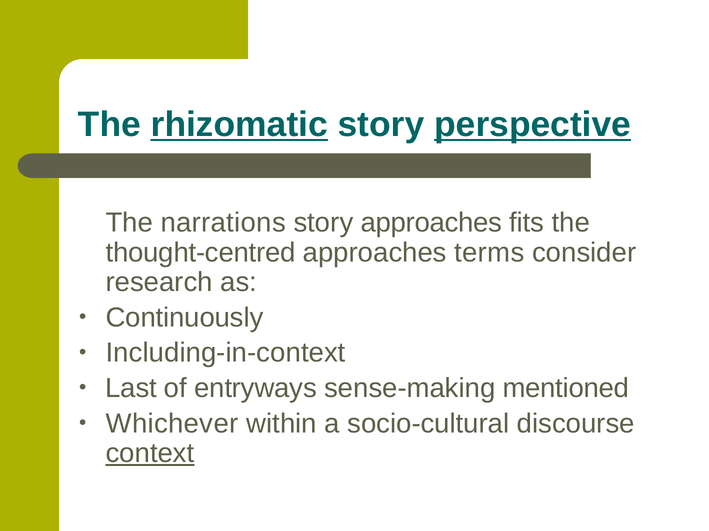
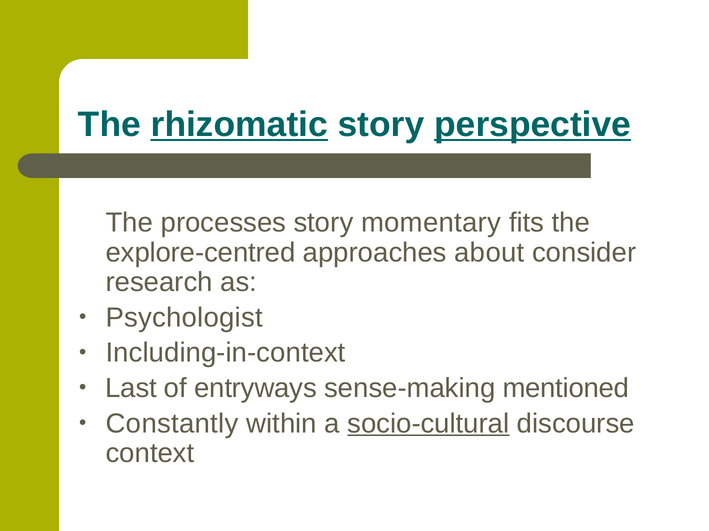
narrations: narrations -> processes (223, 223)
story approaches: approaches -> momentary (431, 223)
thought-centred: thought-centred -> explore-centred (201, 253)
terms: terms -> about (489, 253)
Continuously: Continuously -> Psychologist (184, 318)
Whichever: Whichever -> Constantly (172, 424)
socio-cultural underline: none -> present (428, 424)
context underline: present -> none (150, 454)
